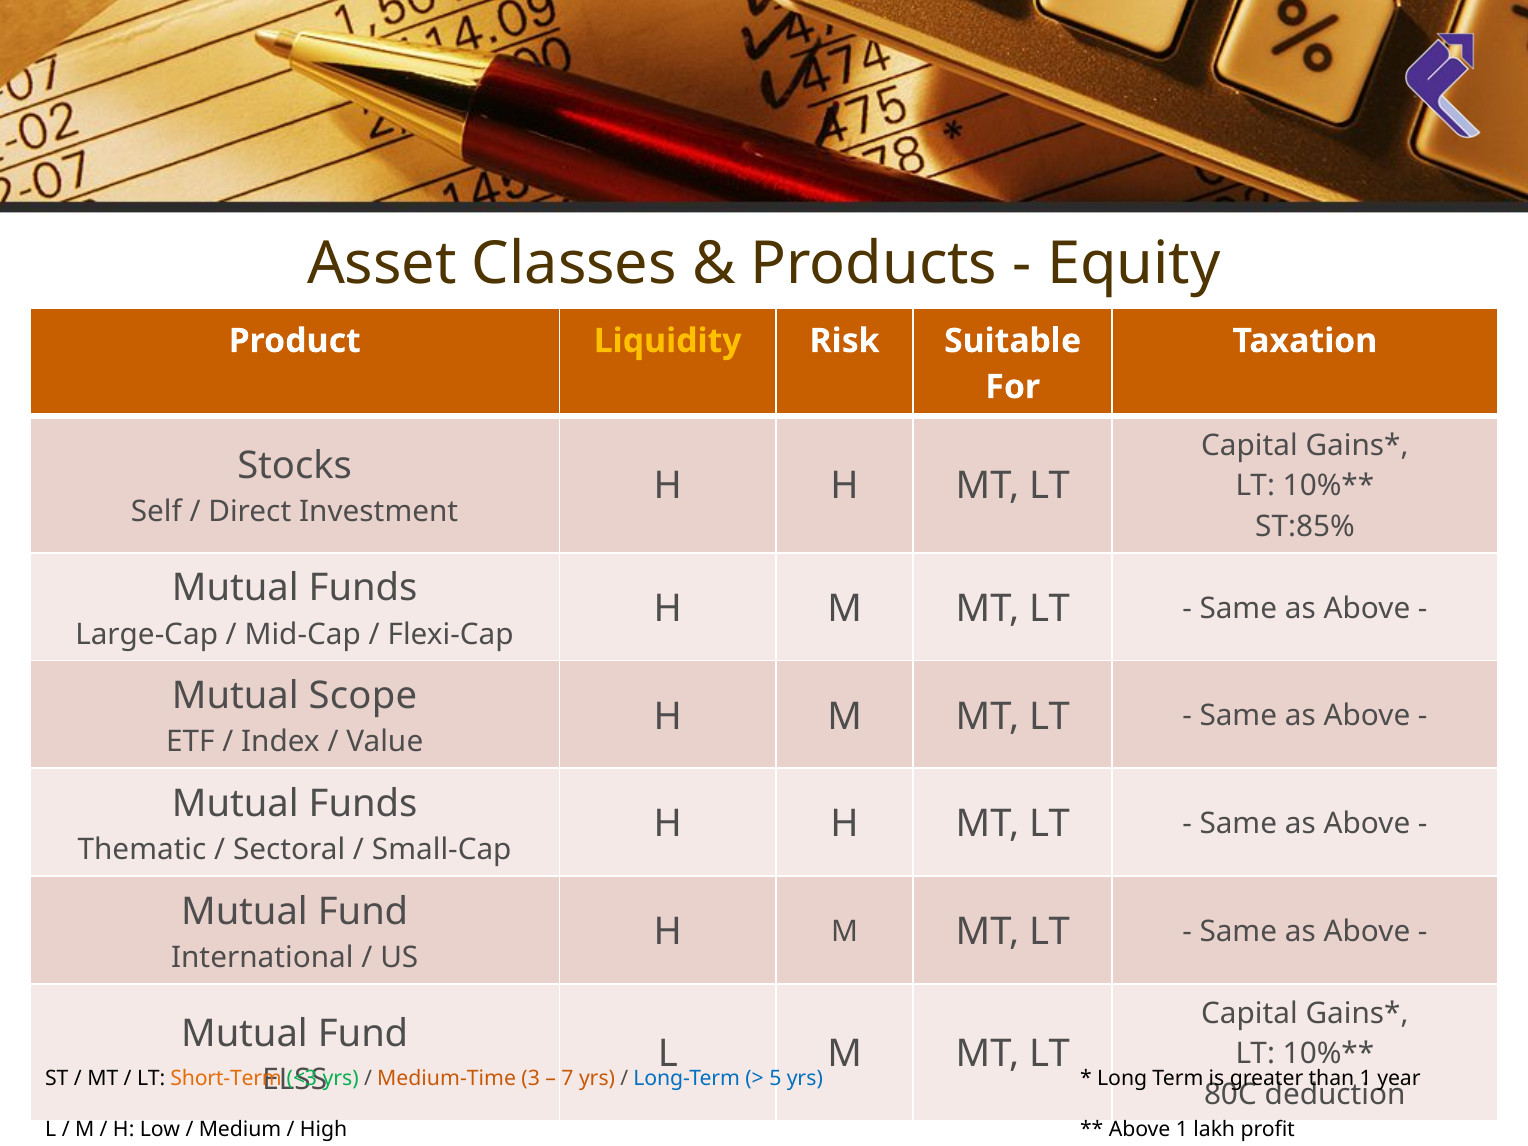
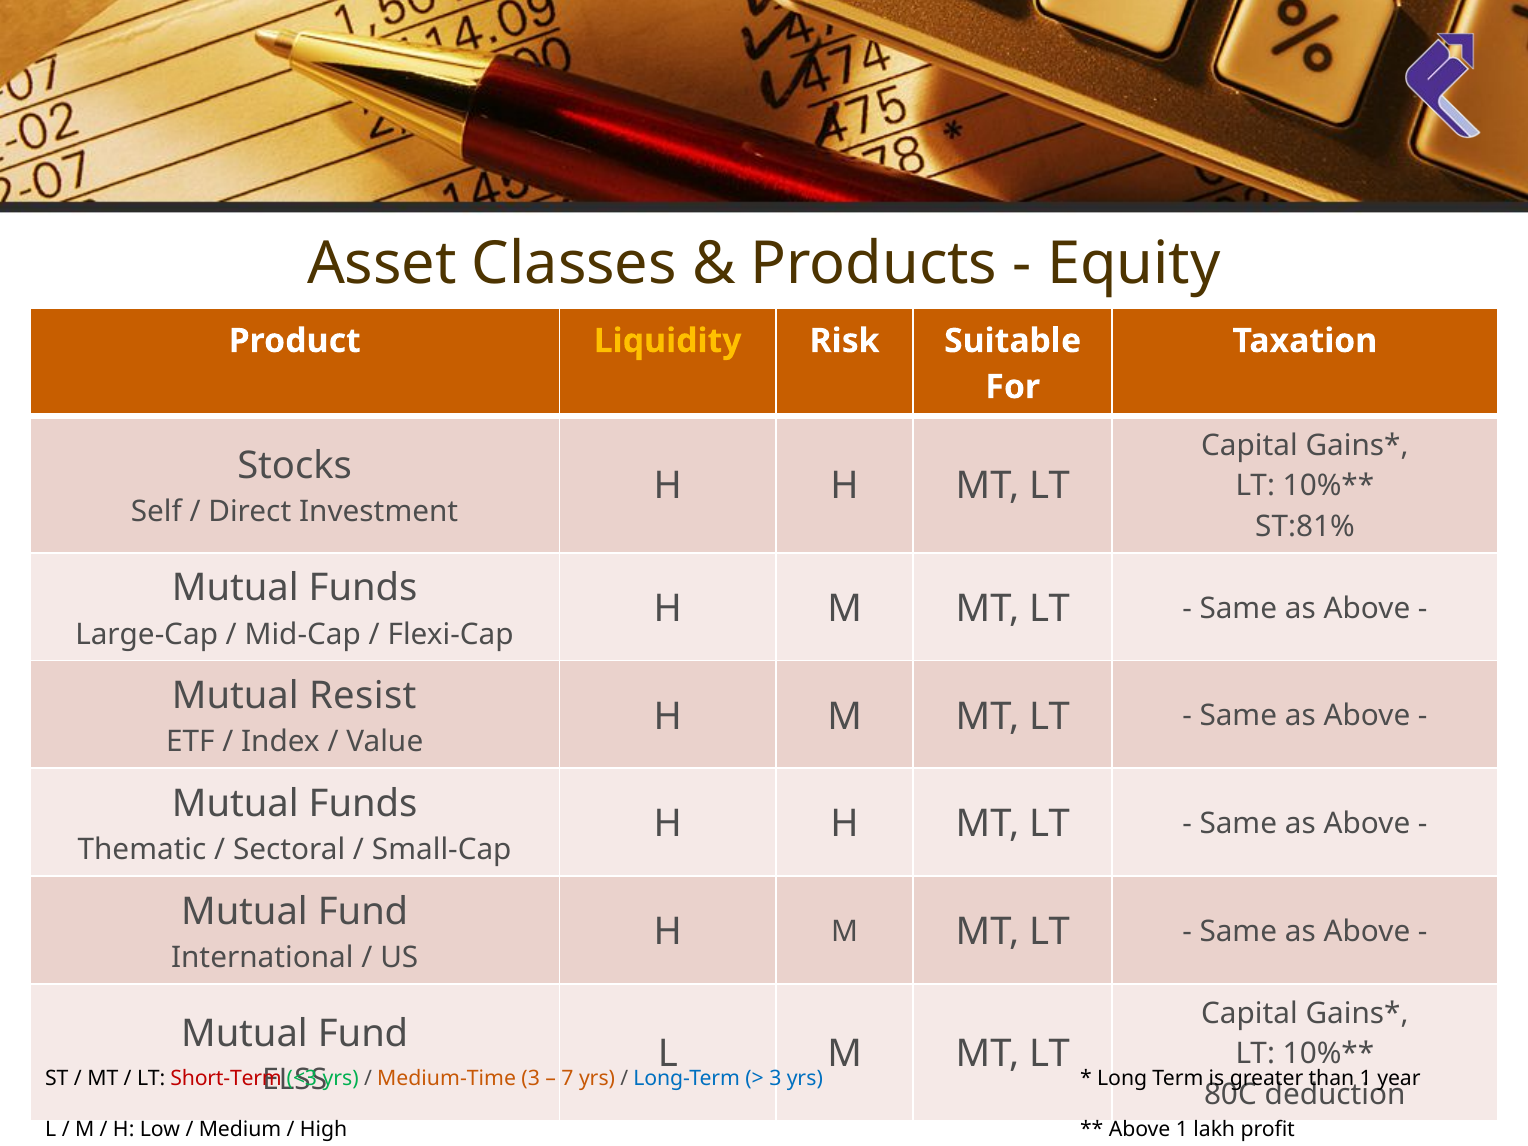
ST:85%: ST:85% -> ST:81% (1305, 526)
Scope: Scope -> Resist (363, 696)
Short-Term colour: orange -> red (226, 1079)
5: 5 -> 3 (775, 1079)
